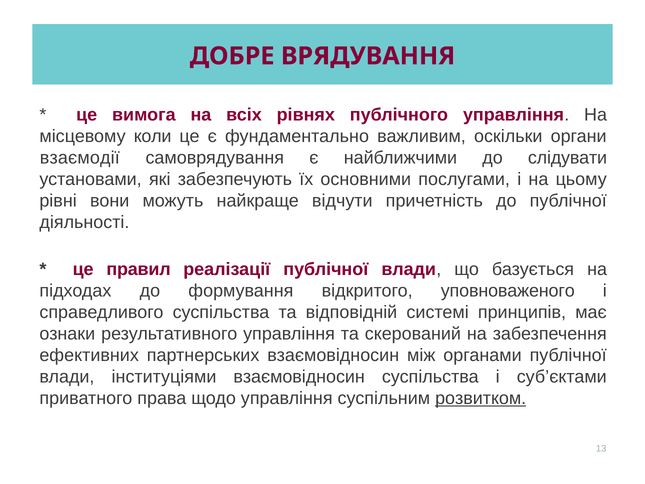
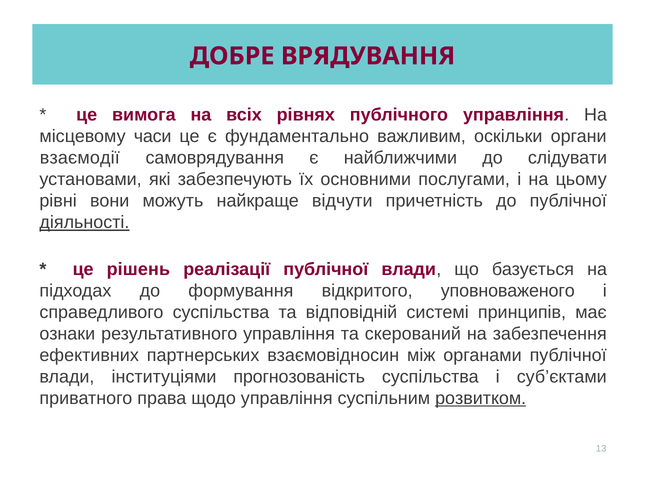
коли: коли -> часи (153, 136)
діяльності underline: none -> present (84, 222)
правил: правил -> рішень (138, 269)
інституціями взаємовідносин: взаємовідносин -> прогнозованість (299, 377)
